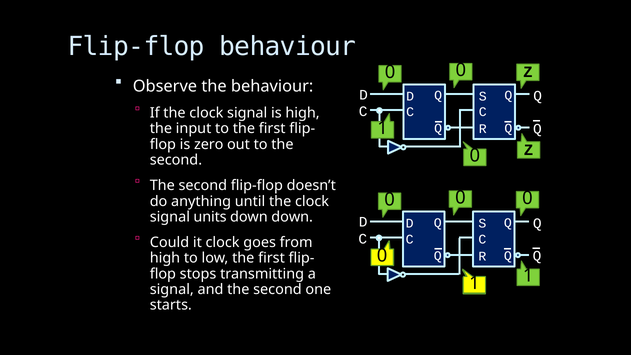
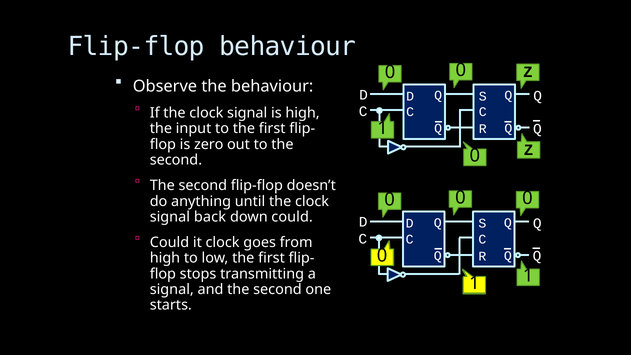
units: units -> back (210, 217)
down down: down -> could (292, 217)
